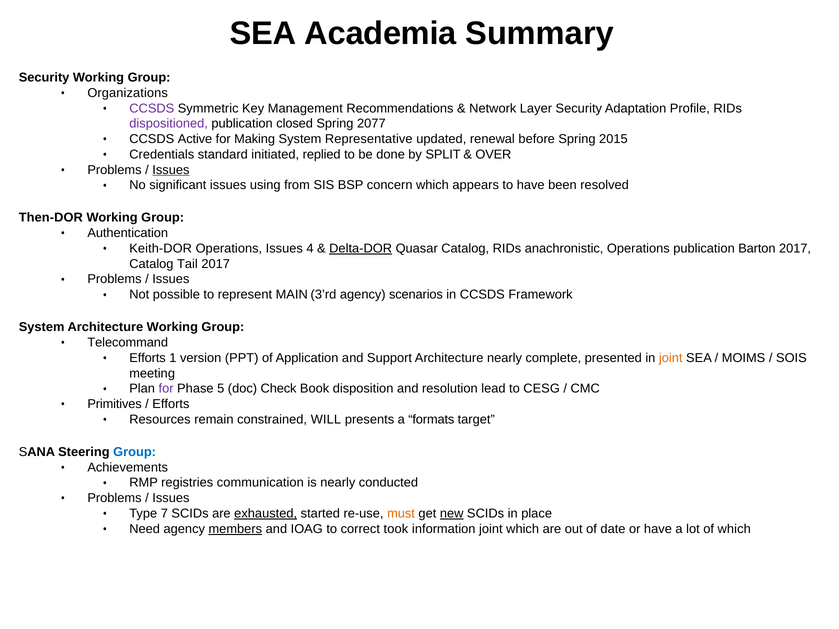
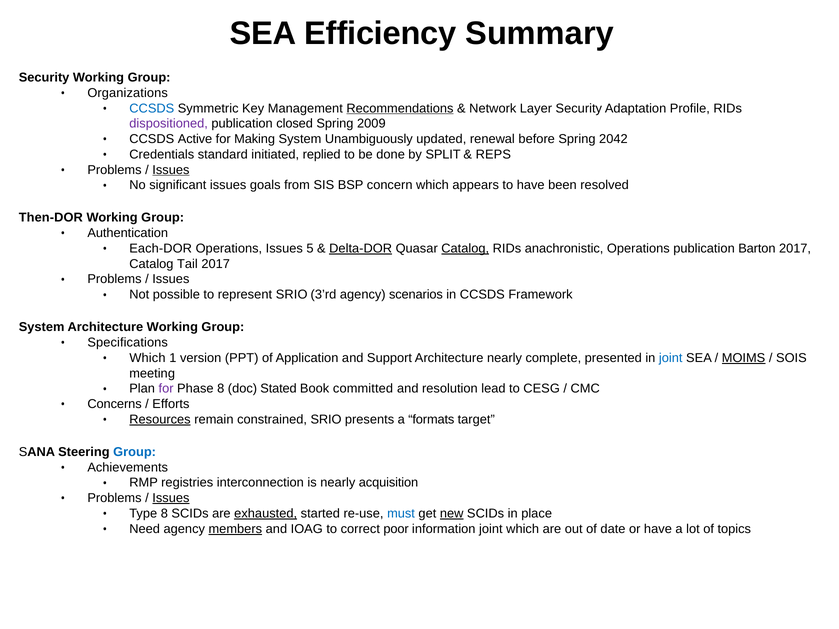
Academia: Academia -> Efficiency (380, 34)
CCSDS colour: purple -> blue (152, 108)
Recommendations underline: none -> present (400, 108)
2077: 2077 -> 2009 (371, 124)
Representative: Representative -> Unambiguously (369, 139)
2015: 2015 -> 2042 (613, 139)
OVER: OVER -> REPS (493, 155)
using: using -> goals (265, 185)
Keith-DOR: Keith-DOR -> Each-DOR (161, 249)
4: 4 -> 5 (310, 249)
Catalog underline: none -> present (465, 249)
represent MAIN: MAIN -> SRIO (292, 295)
Telecommand: Telecommand -> Specifications (128, 343)
Efforts: Efforts -> Which (147, 358)
joint colour: orange -> blue (671, 358)
MOIMS underline: none -> present (744, 358)
Phase 5: 5 -> 8 (221, 389)
Check: Check -> Stated (279, 389)
disposition: disposition -> committed (363, 389)
Primitives: Primitives -> Concerns (115, 404)
Resources underline: none -> present (160, 420)
constrained WILL: WILL -> SRIO (326, 420)
communication: communication -> interconnection (260, 483)
conducted: conducted -> acquisition (389, 483)
Issues underline: none -> present (171, 498)
Type 7: 7 -> 8 (164, 514)
must colour: orange -> blue (401, 514)
took: took -> poor (396, 529)
of which: which -> topics (734, 529)
